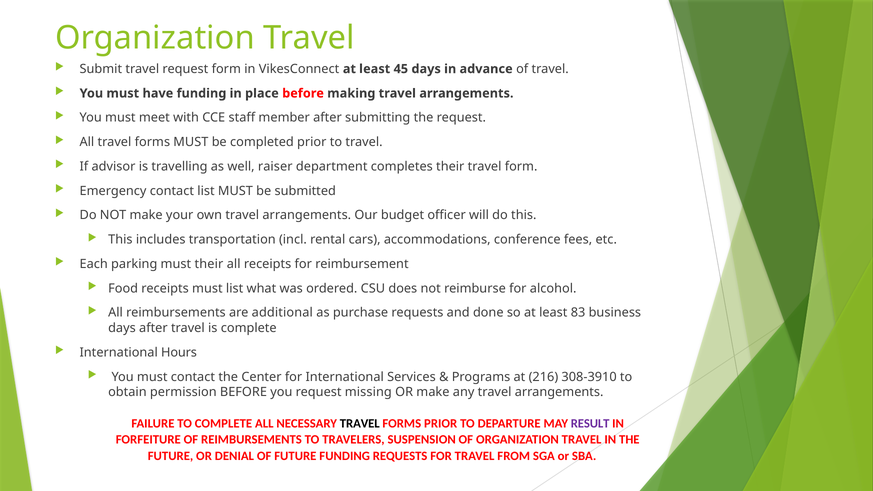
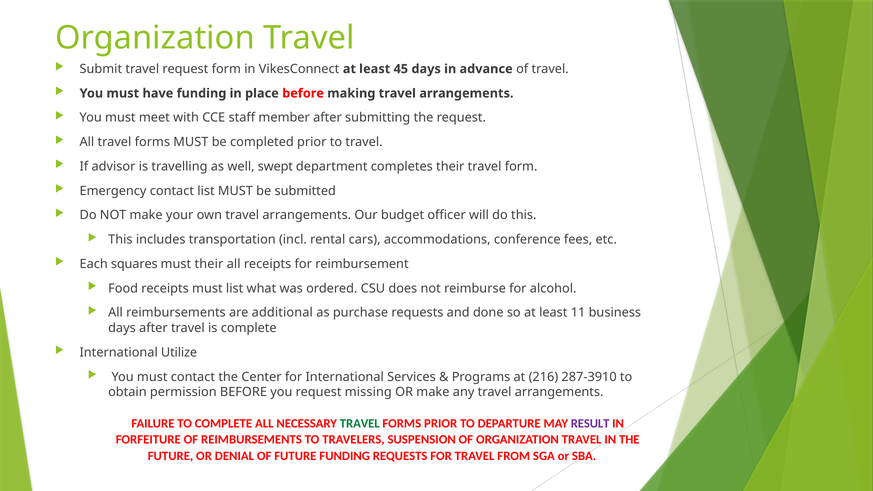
raiser: raiser -> swept (275, 166)
parking: parking -> squares (134, 264)
83: 83 -> 11 (578, 313)
Hours: Hours -> Utilize (179, 352)
308-3910: 308-3910 -> 287-3910 (589, 377)
TRAVEL colour: black -> green (360, 424)
